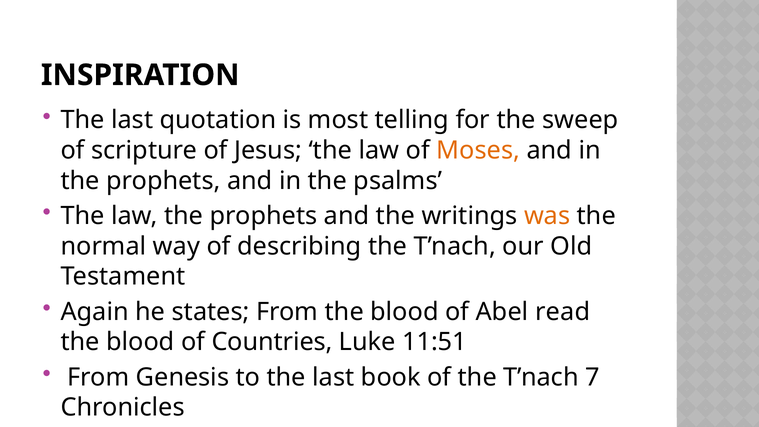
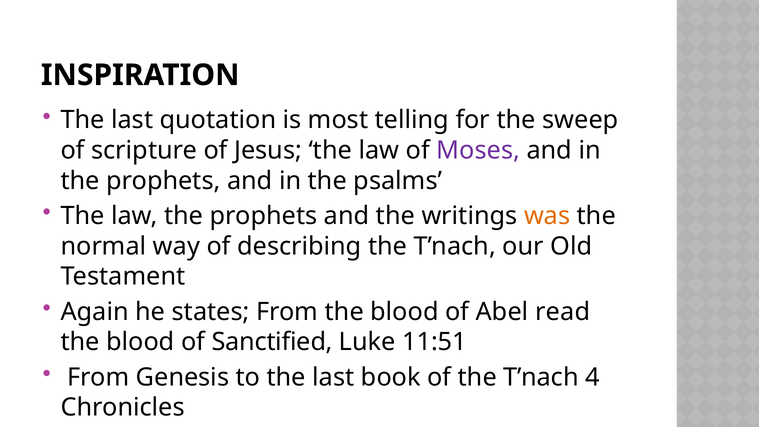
Moses colour: orange -> purple (478, 150)
Countries: Countries -> Sanctified (272, 342)
7: 7 -> 4 (593, 377)
